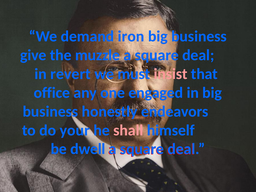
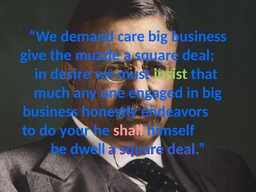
iron: iron -> care (131, 36)
revert: revert -> desire (71, 74)
insist colour: pink -> light green (171, 74)
office: office -> much (52, 93)
